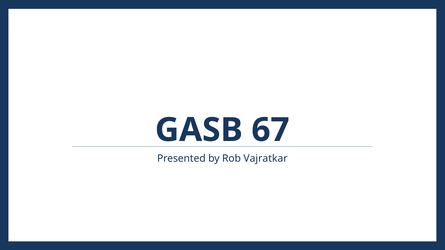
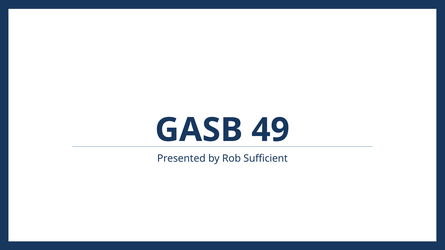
67: 67 -> 49 (271, 130)
Vajratkar: Vajratkar -> Sufficient (266, 159)
